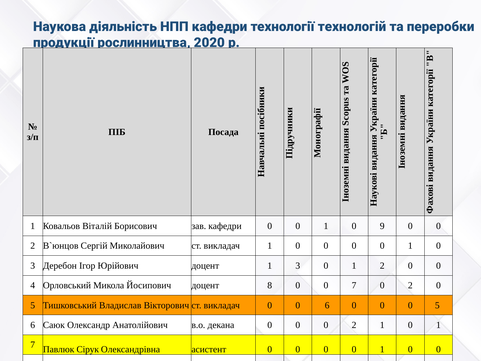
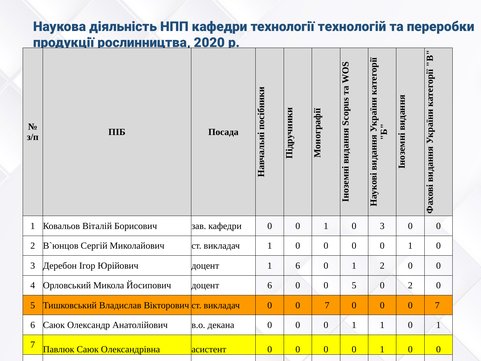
9: 9 -> 3 (382, 226)
доцент 1 3: 3 -> 6 (298, 265)
доцент 8: 8 -> 6 (270, 285)
0 0 7: 7 -> 5 (354, 285)
викладач 0 0 6: 6 -> 7 (327, 305)
0 0 0 5: 5 -> 7 (437, 305)
2: 2 -> 1 (354, 325)
Павлюк Сірук: Сірук -> Саюк (88, 349)
